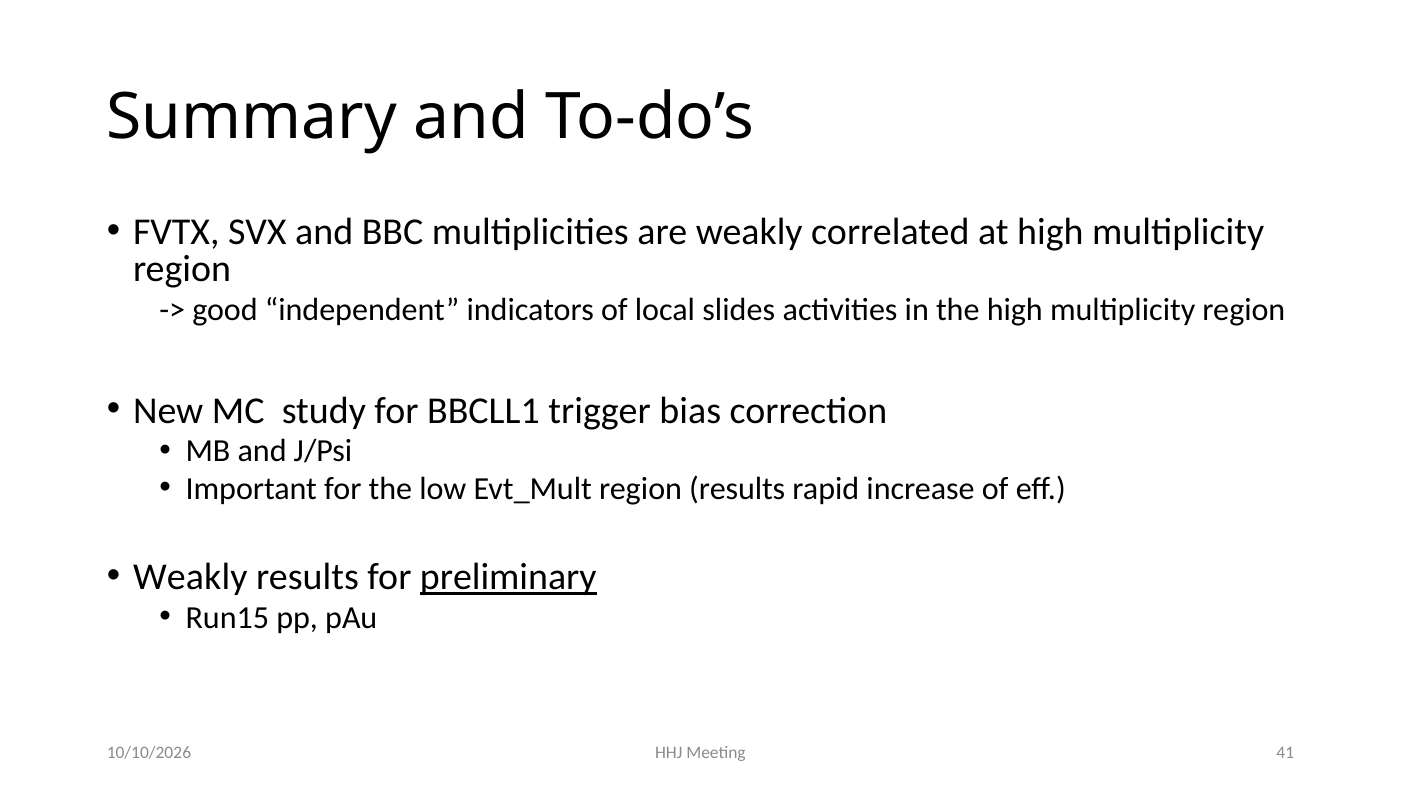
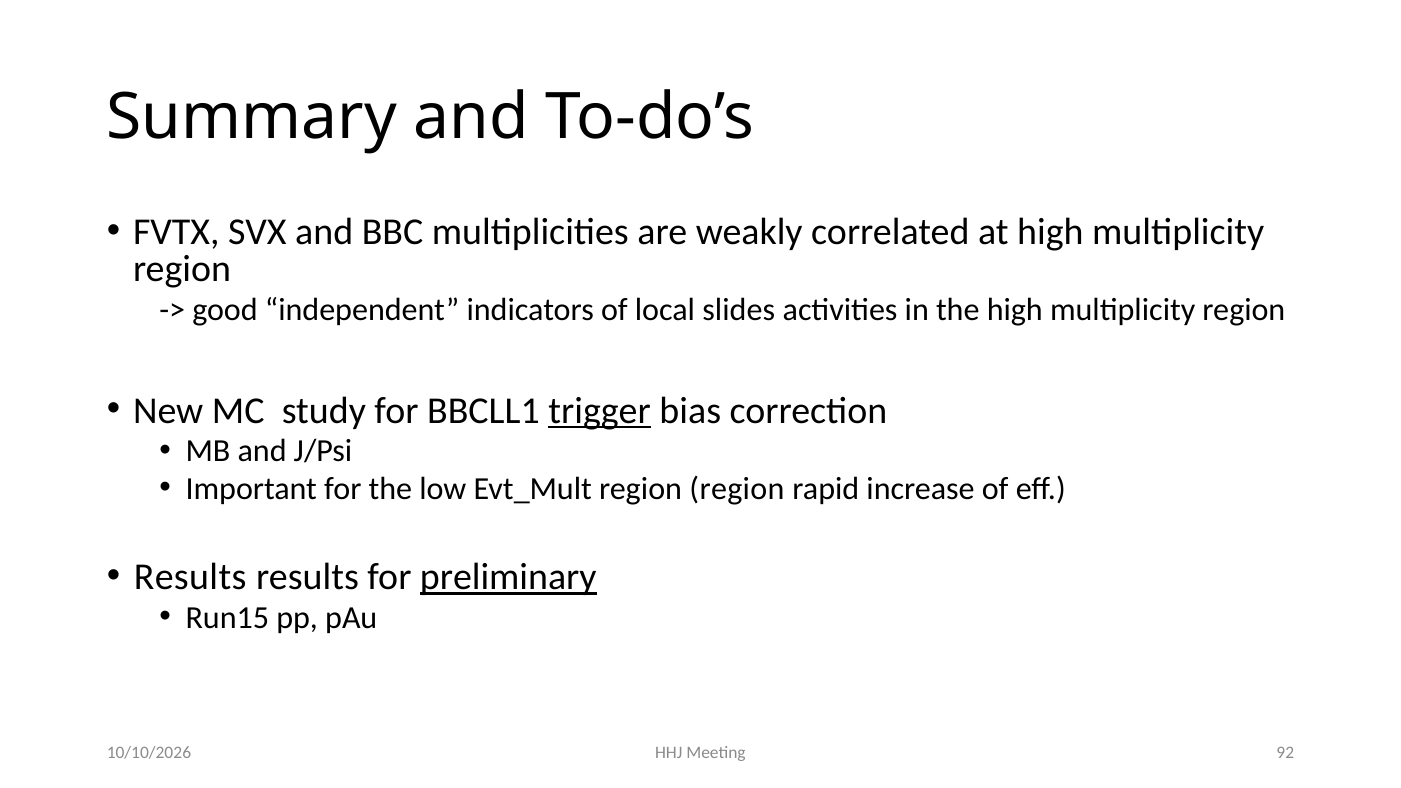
trigger underline: none -> present (600, 411)
region results: results -> region (737, 489)
Weakly: Weakly -> Results (190, 577)
41: 41 -> 92 (1285, 752)
